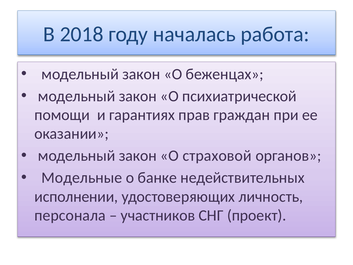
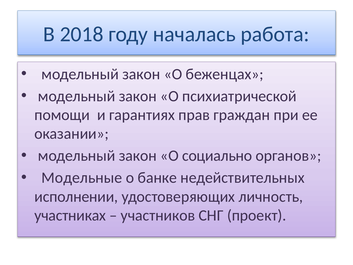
страховой: страховой -> социально (217, 156)
персонала: персонала -> участниках (70, 215)
